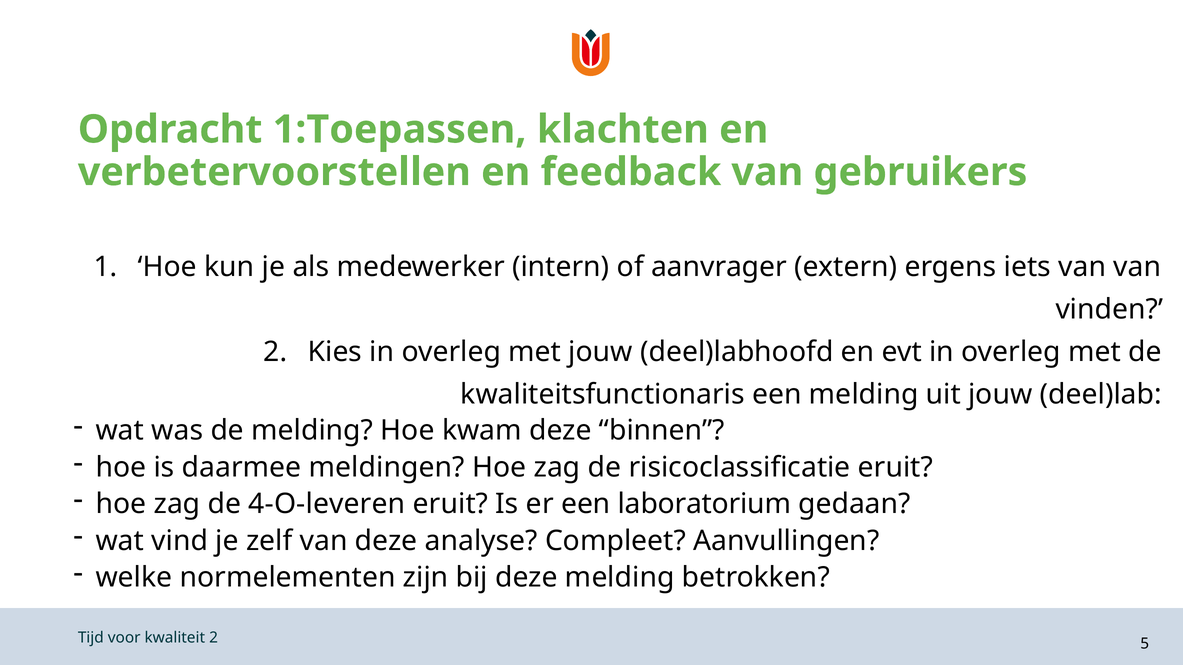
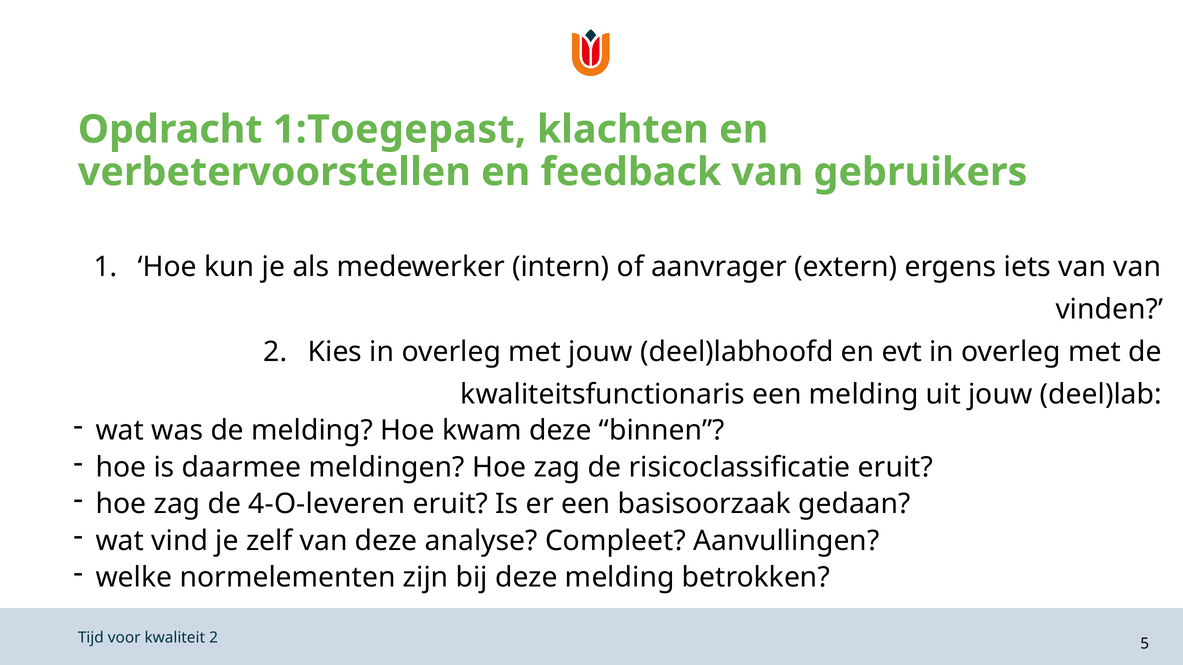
1:Toepassen: 1:Toepassen -> 1:Toegepast (399, 130)
laboratorium: laboratorium -> basisoorzaak (704, 504)
